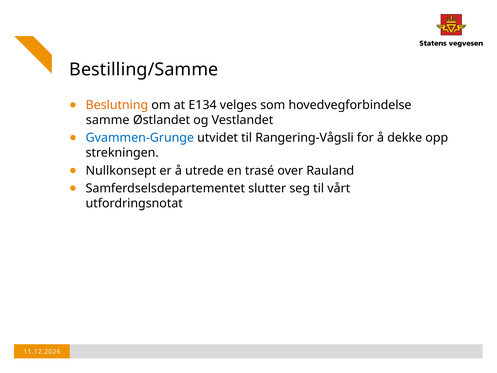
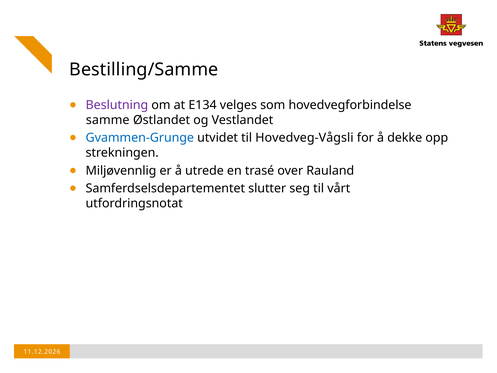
Beslutning colour: orange -> purple (117, 105)
Rangering-Vågsli: Rangering-Vågsli -> Hovedveg-Vågsli (304, 138)
Nullkonsept: Nullkonsept -> Miljøvennlig (121, 171)
